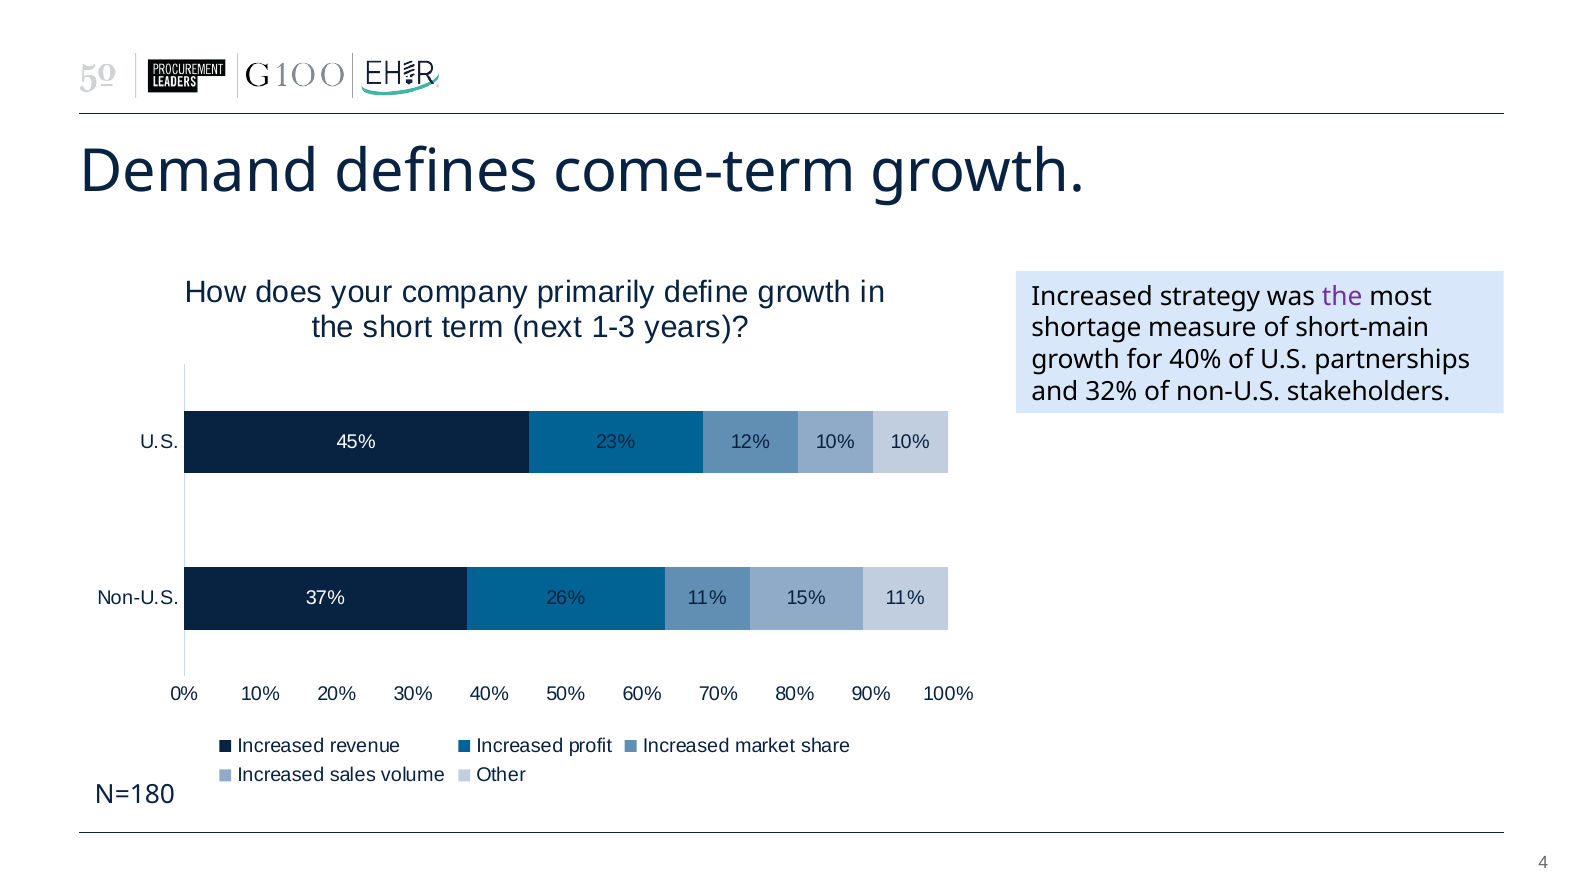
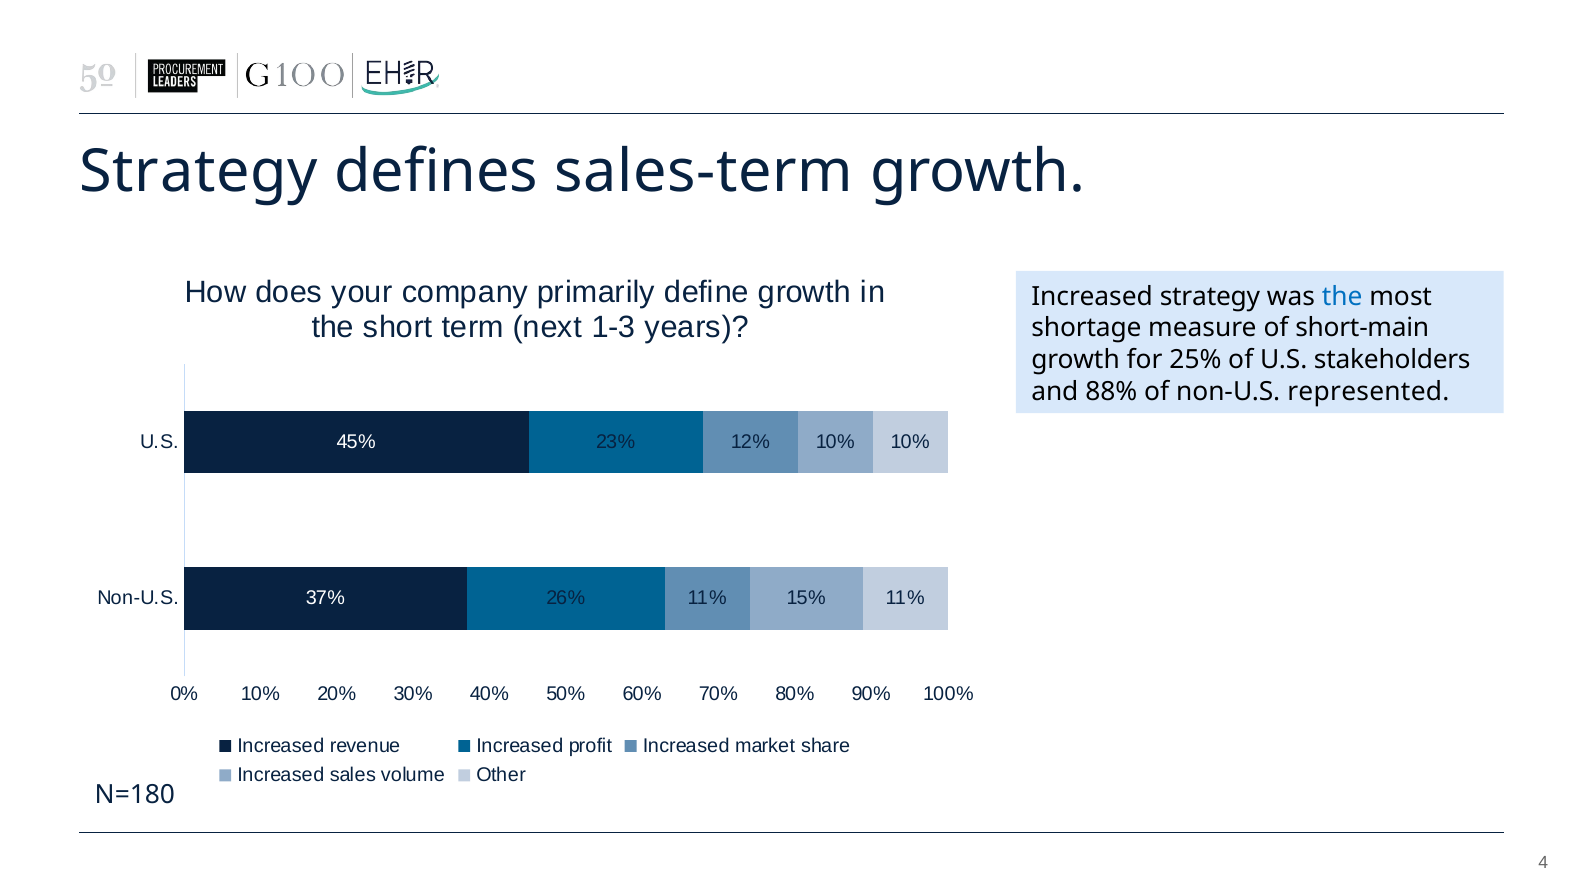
Demand: Demand -> Strategy (199, 172)
come-term: come-term -> sales-term (704, 172)
the colour: purple -> blue (1342, 296)
for 40%: 40% -> 25% (1195, 359)
partnerships: partnerships -> stakeholders (1392, 359)
32%: 32% -> 88% (1111, 391)
stakeholders: stakeholders -> represented (1368, 391)
